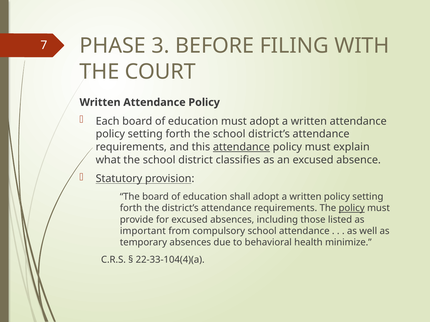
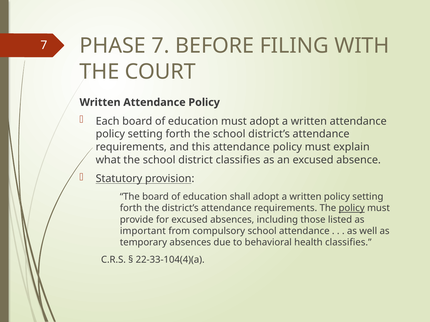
PHASE 3: 3 -> 7 (161, 46)
attendance underline: present -> none (241, 147)
health minimize: minimize -> classifies (348, 243)
